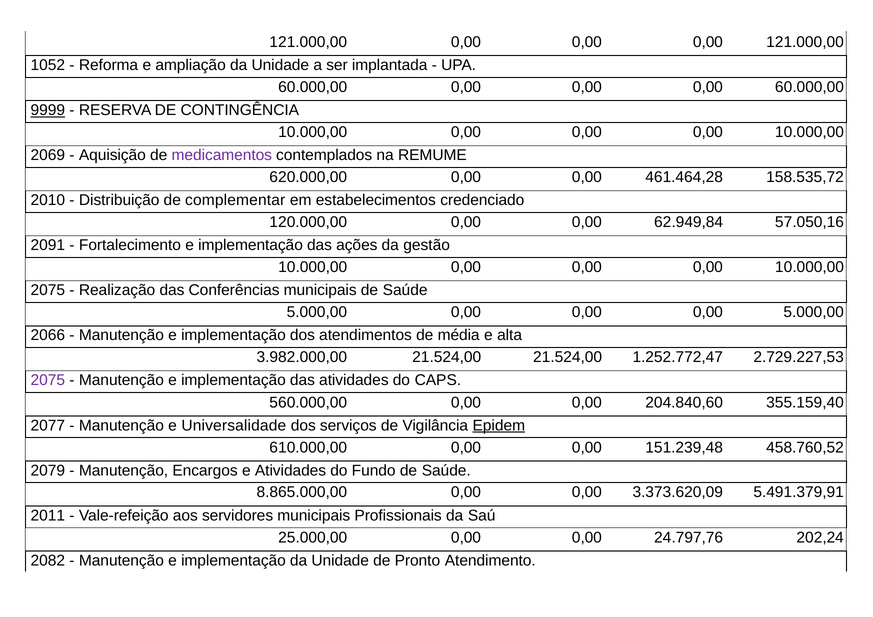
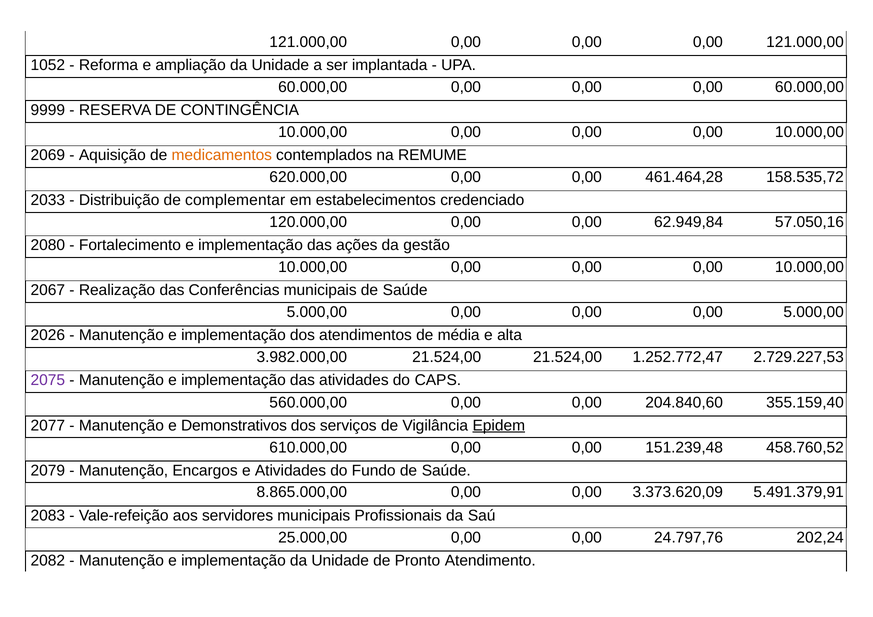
9999 underline: present -> none (48, 110)
medicamentos colour: purple -> orange (222, 155)
2010: 2010 -> 2033 (48, 200)
2091: 2091 -> 2080 (48, 245)
2075: 2075 -> 2067 (48, 291)
2066: 2066 -> 2026 (48, 336)
Universalidade: Universalidade -> Demonstrativos (234, 426)
2011: 2011 -> 2083 (48, 516)
